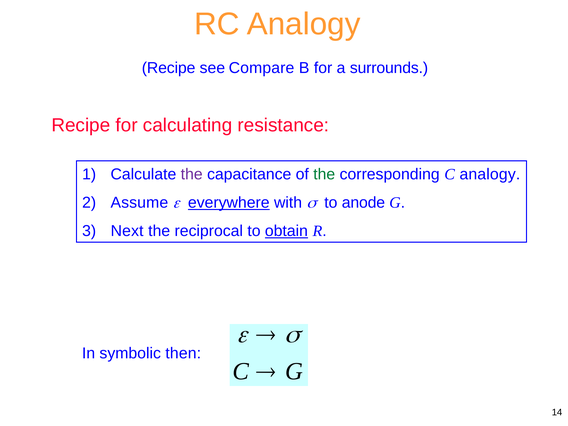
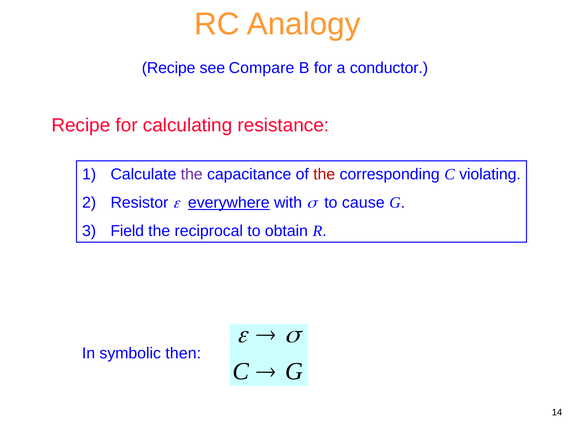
surrounds: surrounds -> conductor (389, 68)
the colour: green -> red (324, 174)
C analogy: analogy -> violating (490, 174)
Assume: Assume -> Resistor (139, 203)
anode: anode -> cause (363, 203)
Next: Next -> Field (127, 231)
obtain underline: present -> none (286, 231)
